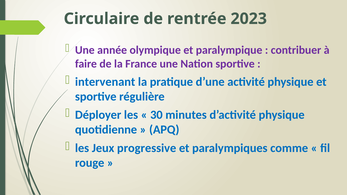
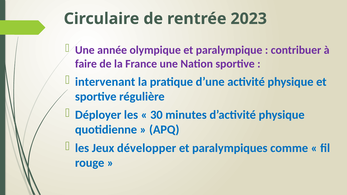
progressive: progressive -> développer (147, 148)
